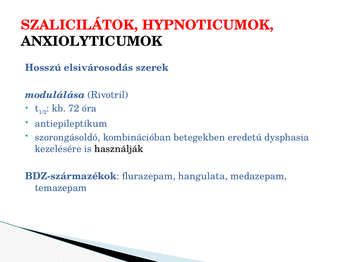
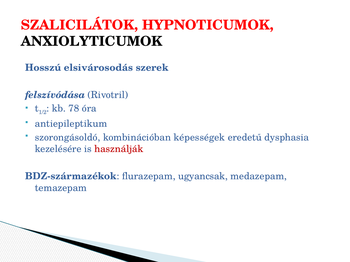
modulálása: modulálása -> felszívódása (55, 95)
72: 72 -> 78 (74, 109)
betegekben: betegekben -> képességek (199, 138)
használják colour: black -> red (119, 149)
hangulata: hangulata -> ugyancsak (203, 177)
